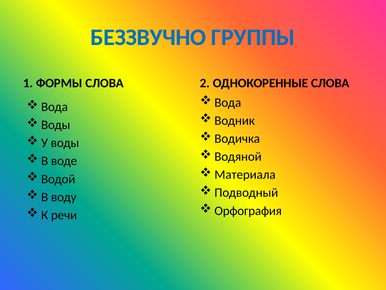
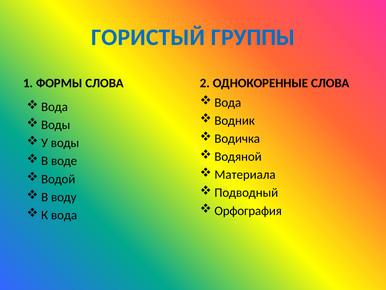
БЕЗЗВУЧНО: БЕЗЗВУЧНО -> ГОРИСТЫЙ (148, 37)
К речи: речи -> вода (64, 215)
